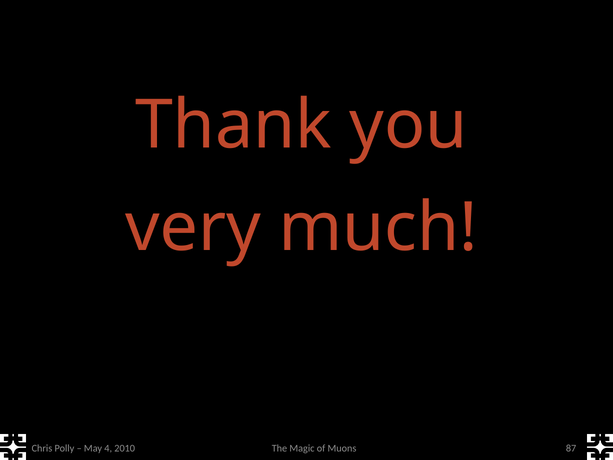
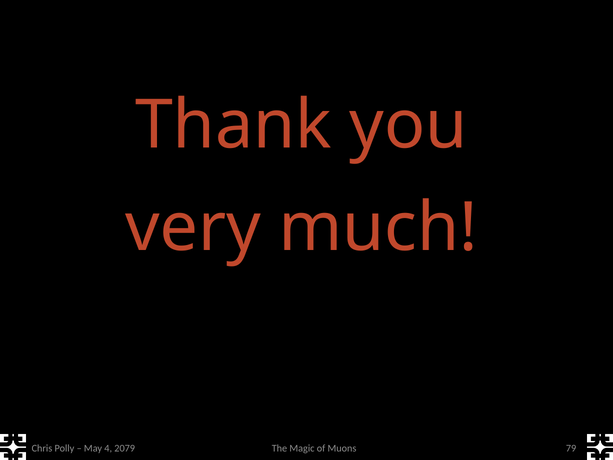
87: 87 -> 79 (571, 448)
2010: 2010 -> 2079 (125, 448)
